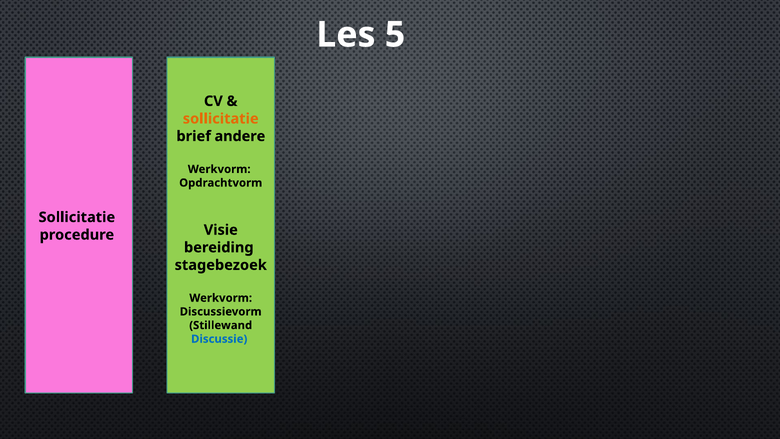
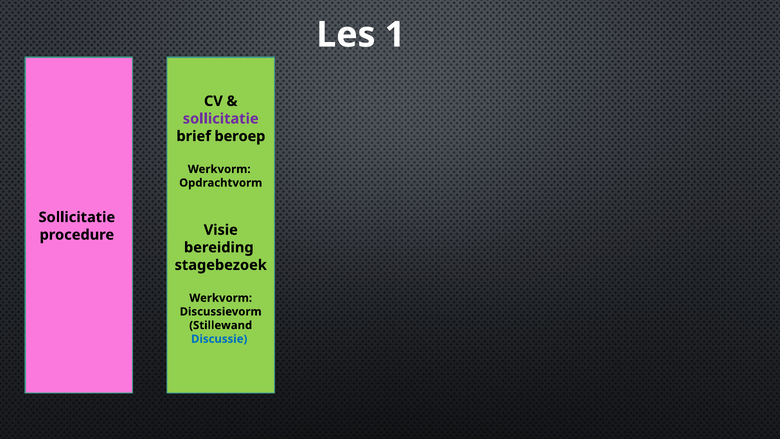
5: 5 -> 1 (395, 35)
sollicitatie colour: orange -> purple (221, 119)
andere: andere -> beroep (240, 136)
